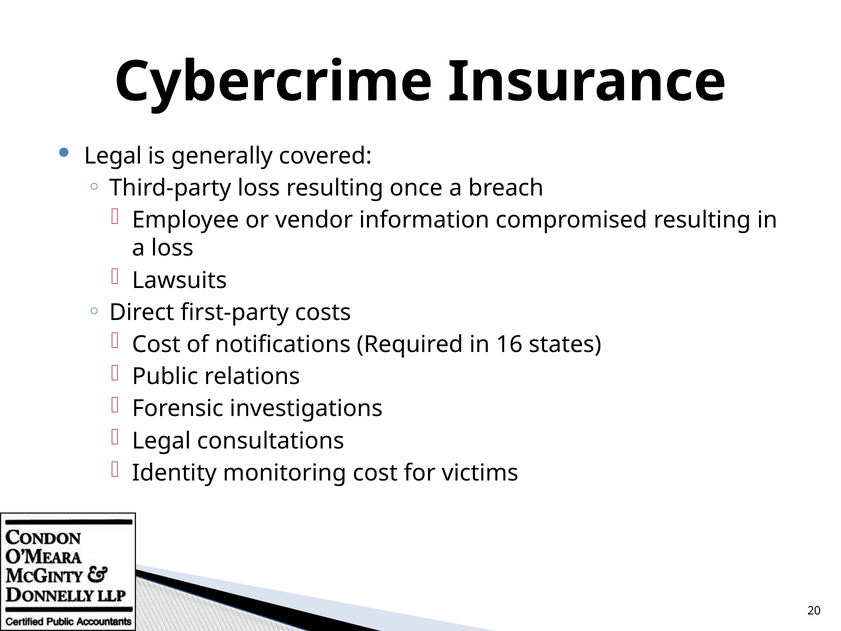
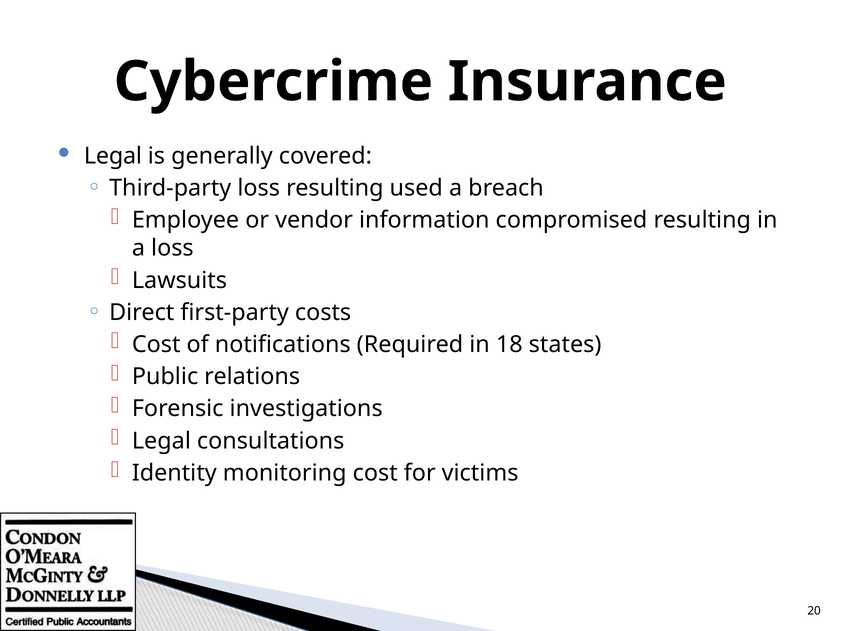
once: once -> used (416, 188)
16: 16 -> 18 (509, 344)
